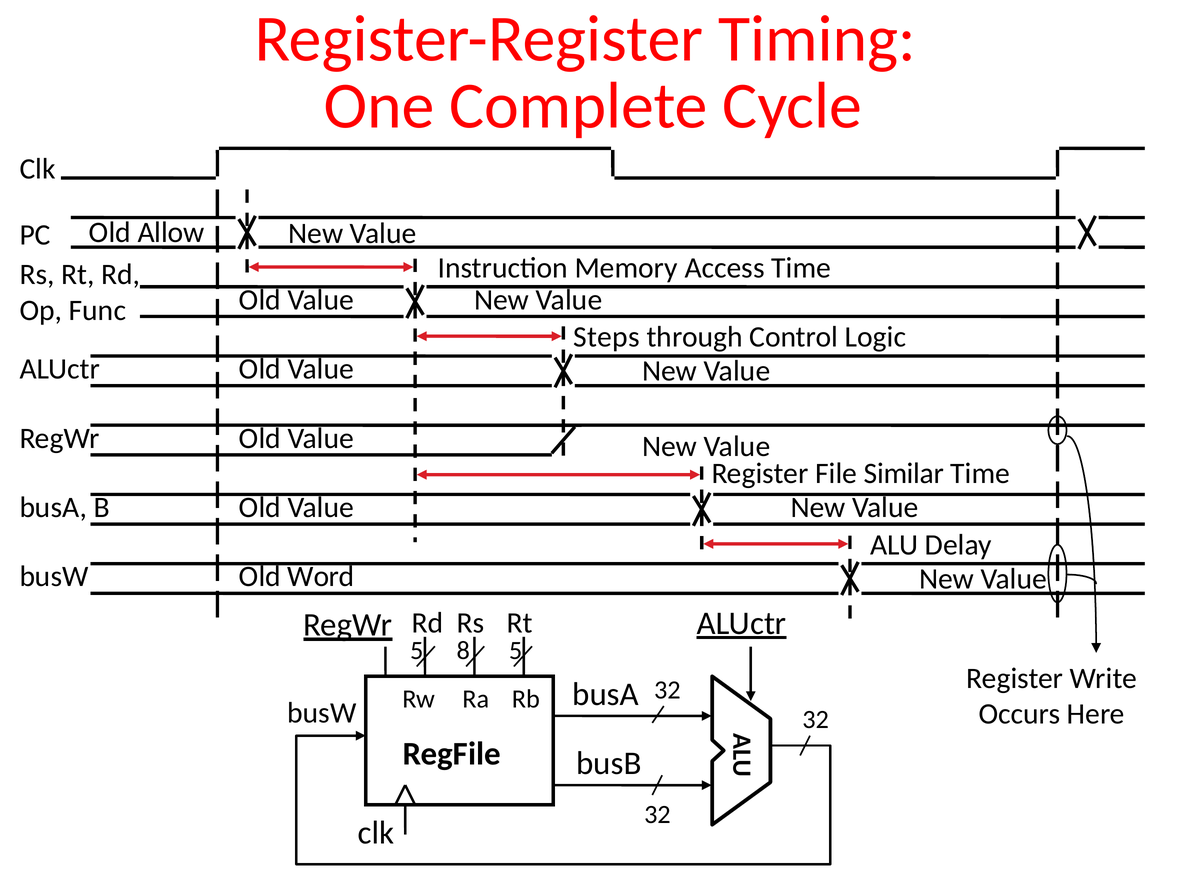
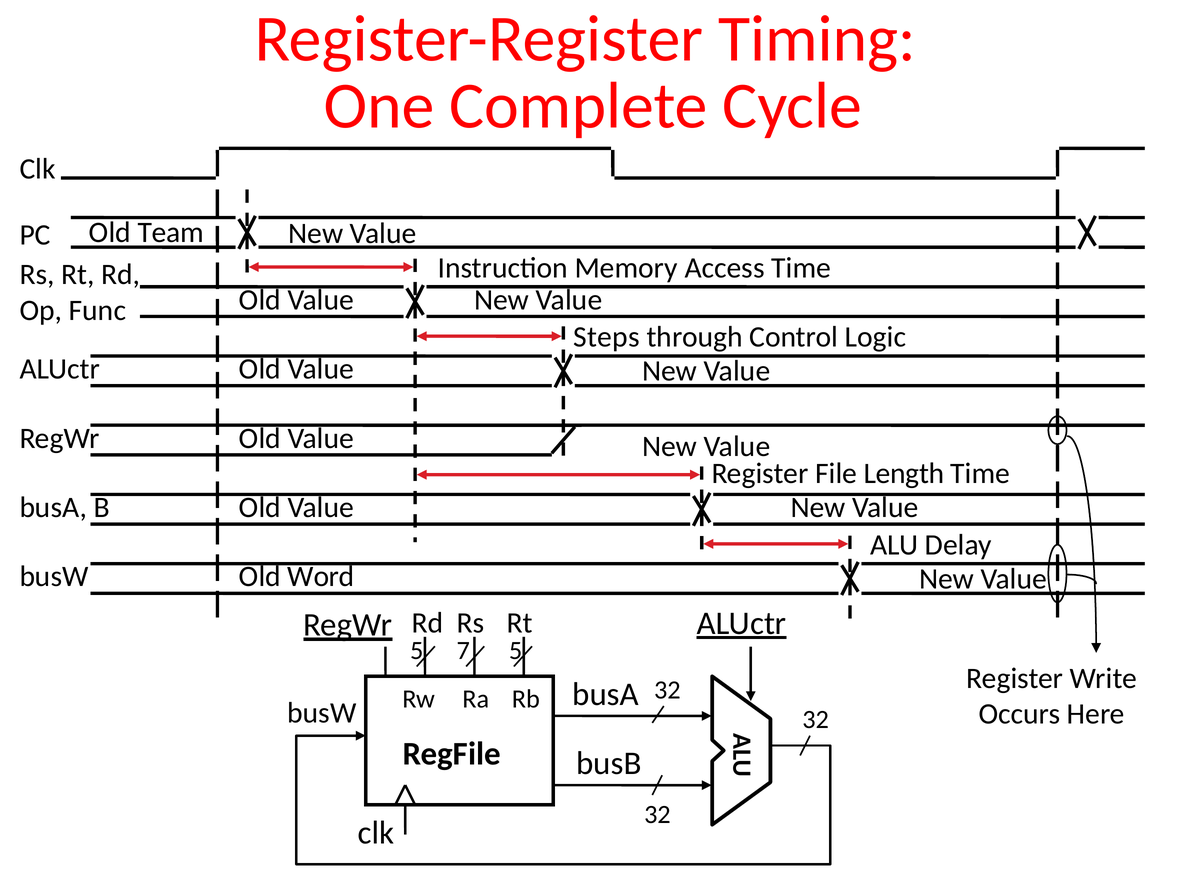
Allow: Allow -> Team (171, 233)
Similar: Similar -> Length (904, 473)
8: 8 -> 7 (463, 650)
